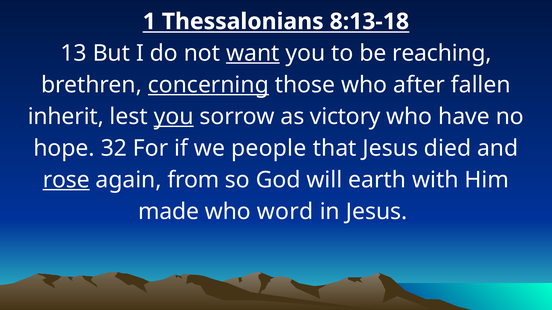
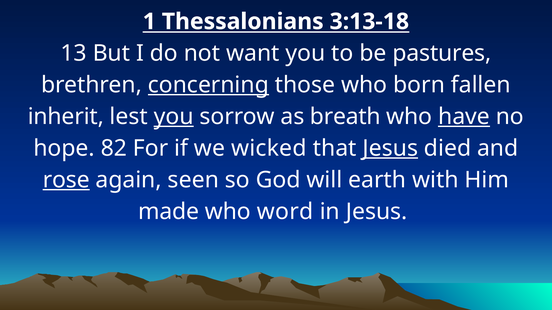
8:13-18: 8:13-18 -> 3:13-18 (369, 22)
want underline: present -> none (253, 53)
reaching: reaching -> pastures (442, 53)
after: after -> born (419, 85)
victory: victory -> breath (345, 117)
have underline: none -> present (464, 117)
32: 32 -> 82 (114, 148)
people: people -> wicked (269, 148)
Jesus underline: none -> present (390, 148)
from: from -> seen (193, 180)
